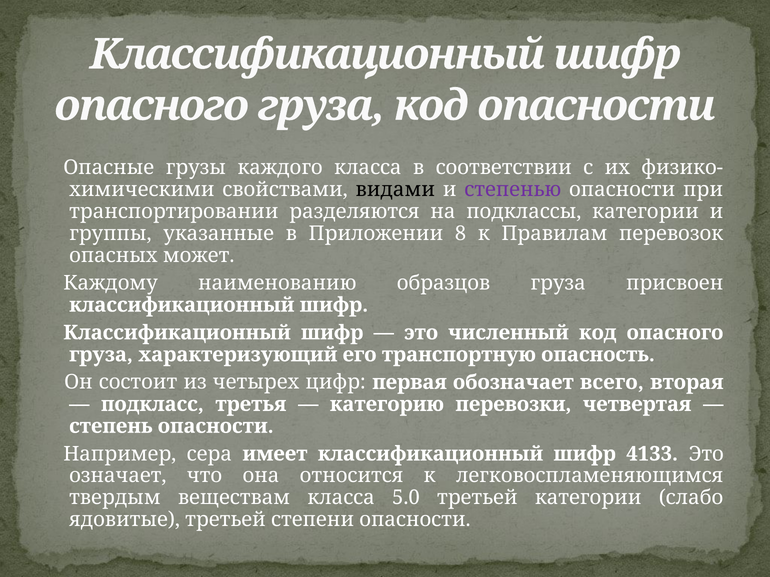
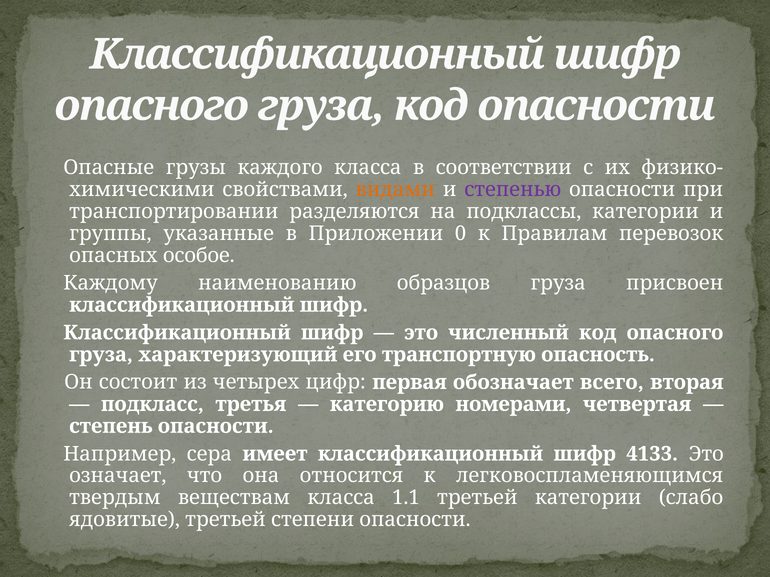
видами colour: black -> orange (395, 190)
8: 8 -> 0 (461, 234)
может: может -> особое (199, 256)
перевозки: перевозки -> номерами (513, 405)
5.0: 5.0 -> 1.1 (406, 498)
